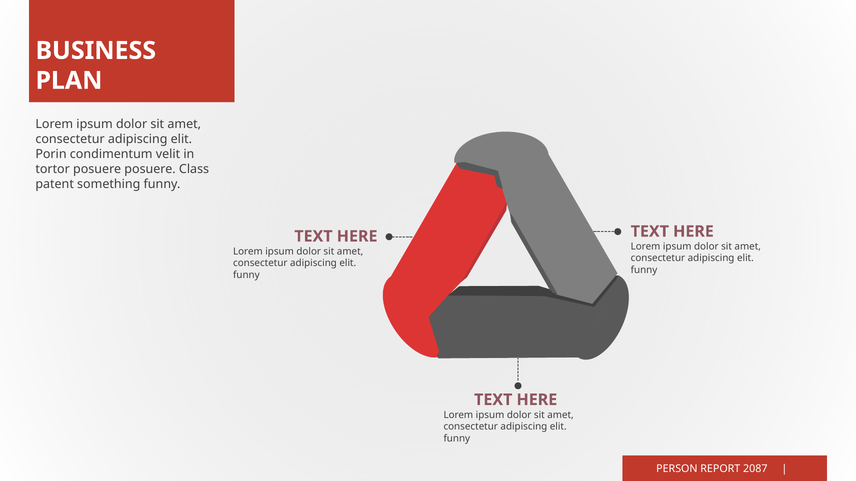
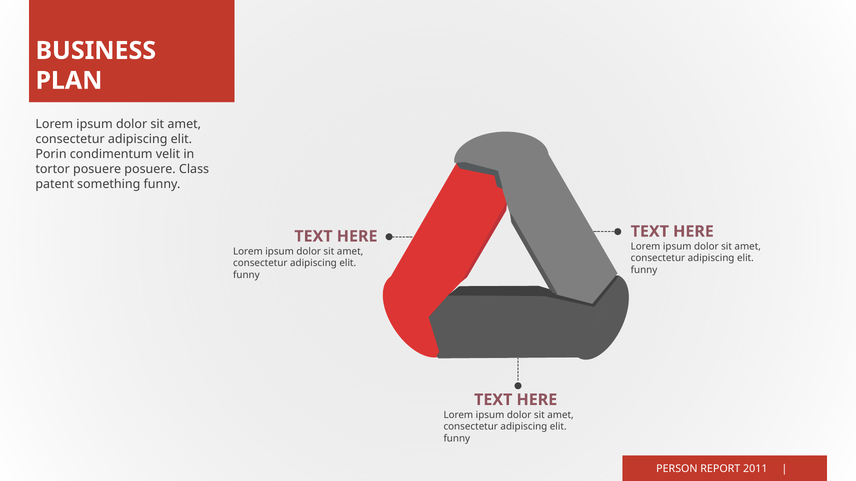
2087: 2087 -> 2011 (755, 469)
